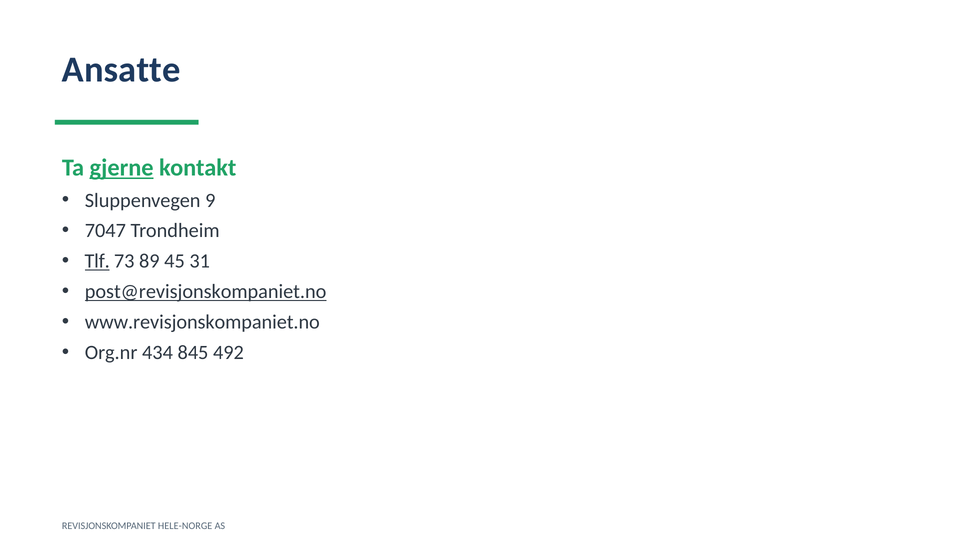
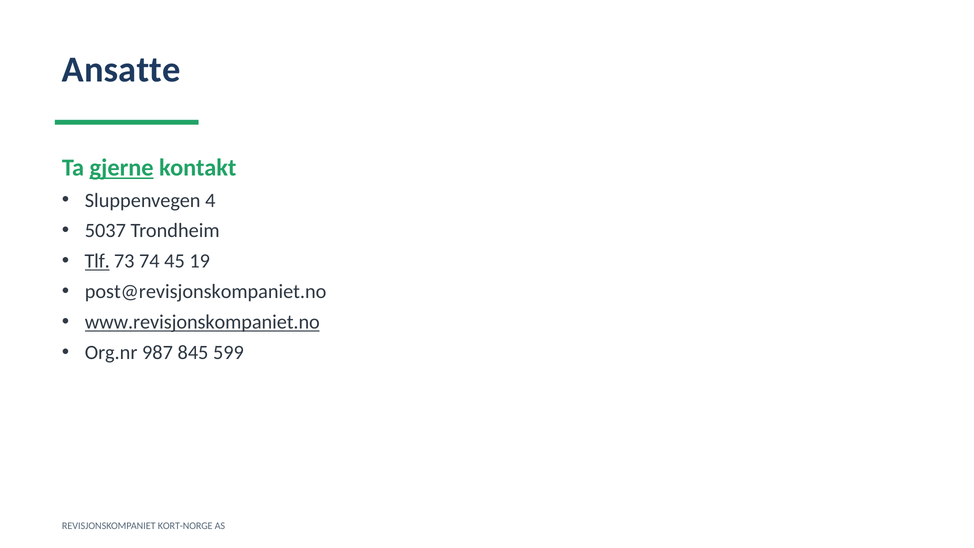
9: 9 -> 4 (210, 200)
7047: 7047 -> 5037 (105, 231)
89: 89 -> 74 (149, 261)
31: 31 -> 19 (200, 261)
post@revisjonskompaniet.no underline: present -> none (206, 292)
www.revisjonskompaniet.no underline: none -> present (202, 322)
434: 434 -> 987 (157, 353)
492: 492 -> 599 (228, 353)
HELE-NORGE: HELE-NORGE -> KORT-NORGE (185, 526)
